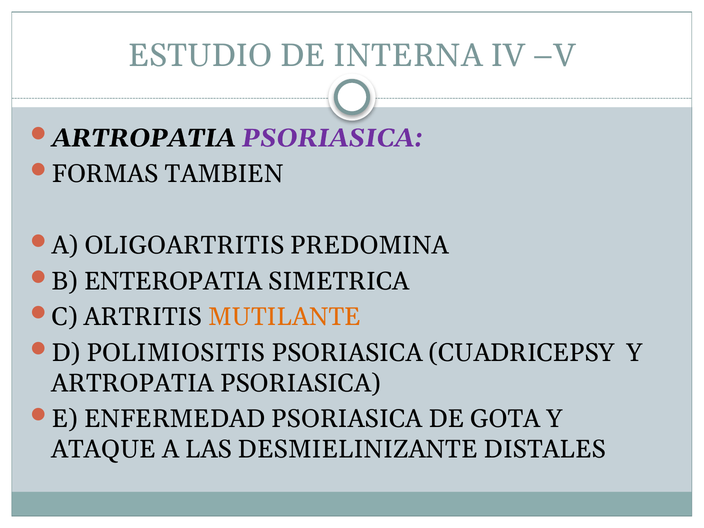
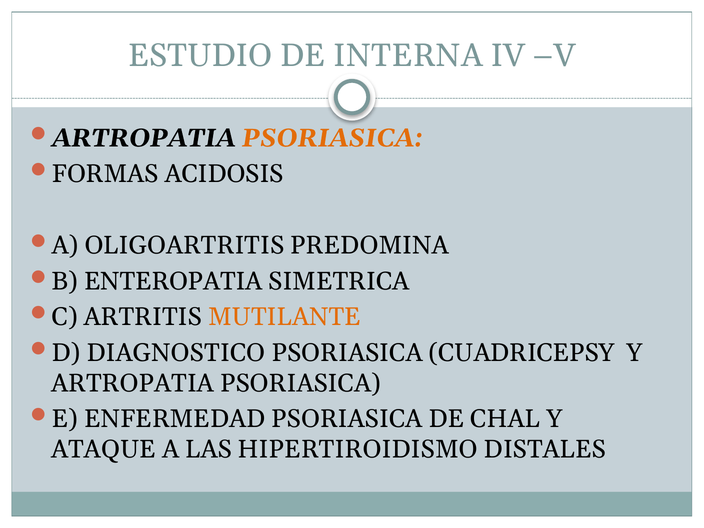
PSORIASICA colour: purple -> orange (333, 138)
TAMBIEN: TAMBIEN -> ACIDOSIS (224, 174)
POLIMIOSITIS: POLIMIOSITIS -> DIAGNOSTICO (176, 353)
GOTA: GOTA -> CHAL (505, 419)
DESMIELINIZANTE: DESMIELINIZANTE -> HIPERTIROIDISMO (358, 450)
